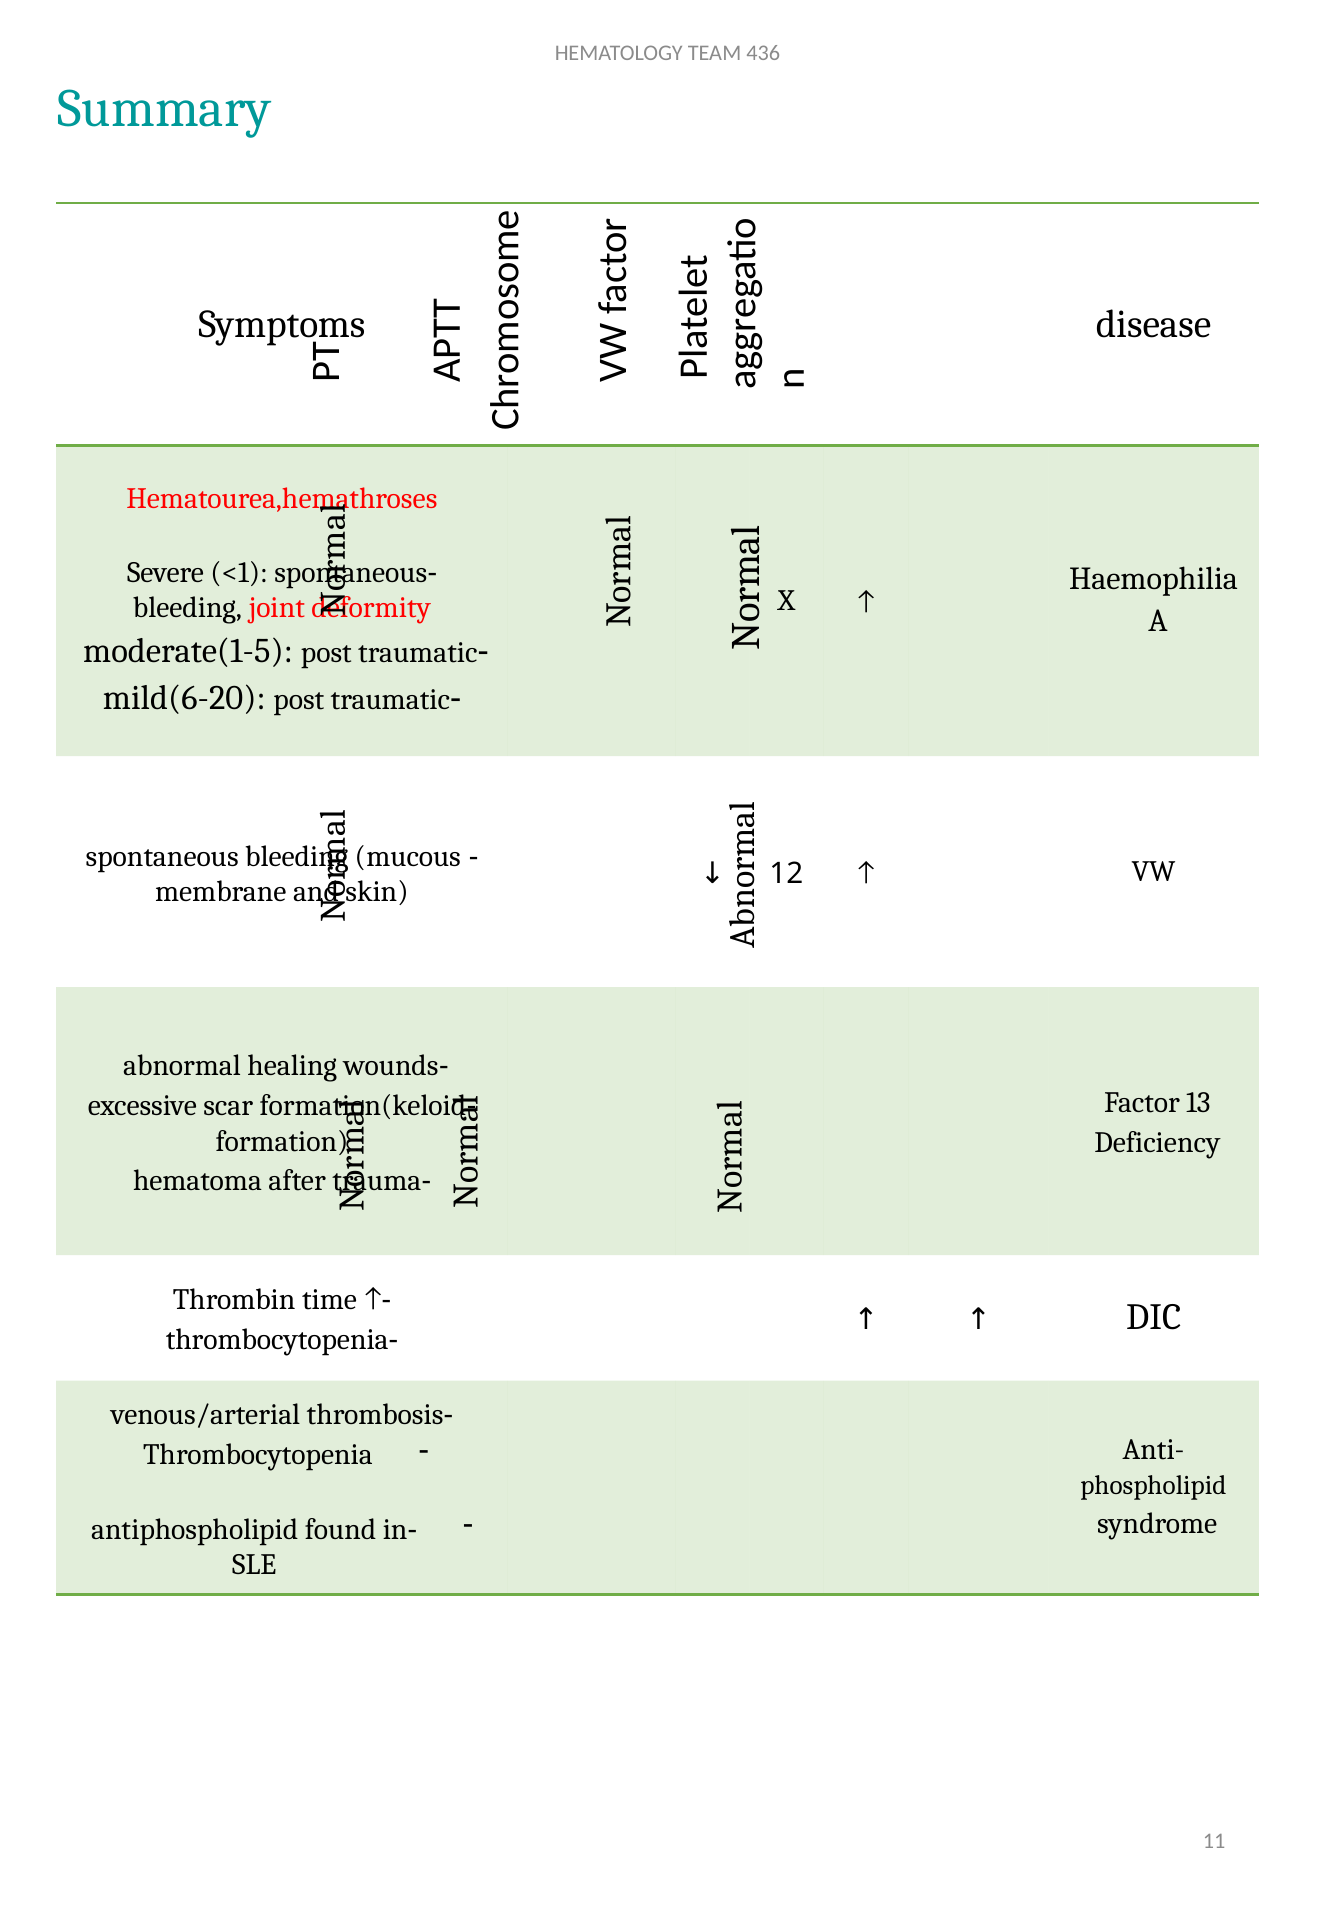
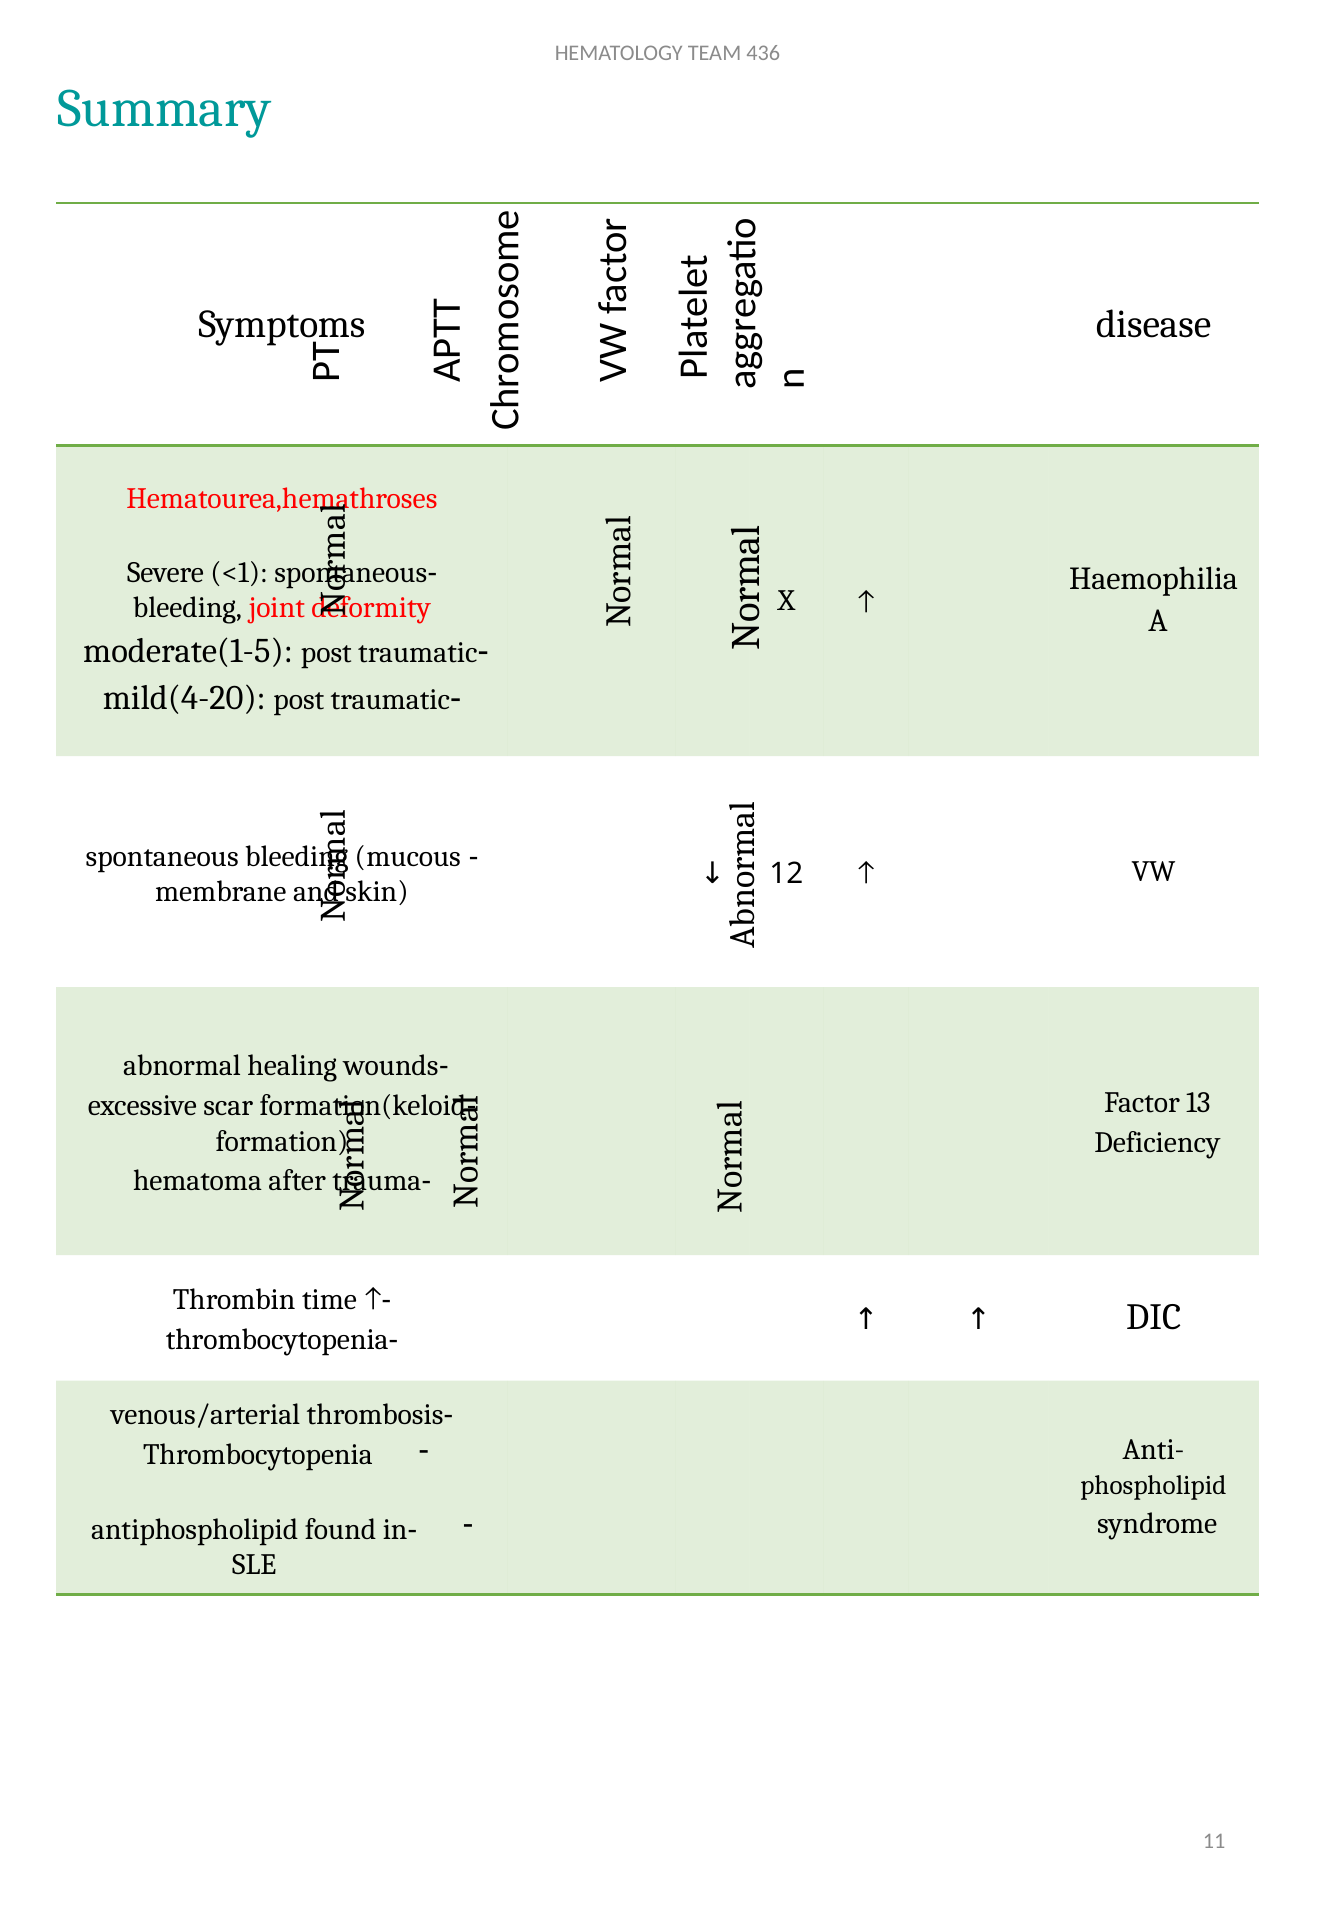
mild(6-20: mild(6-20 -> mild(4-20 (184, 698)
